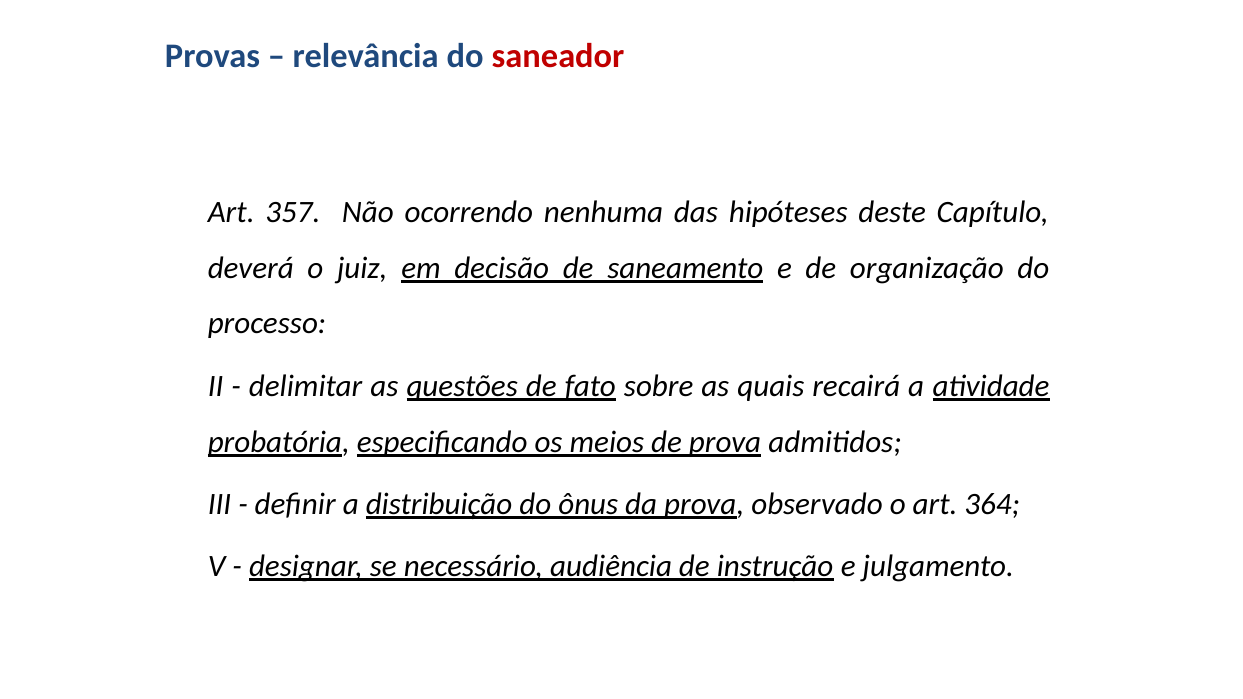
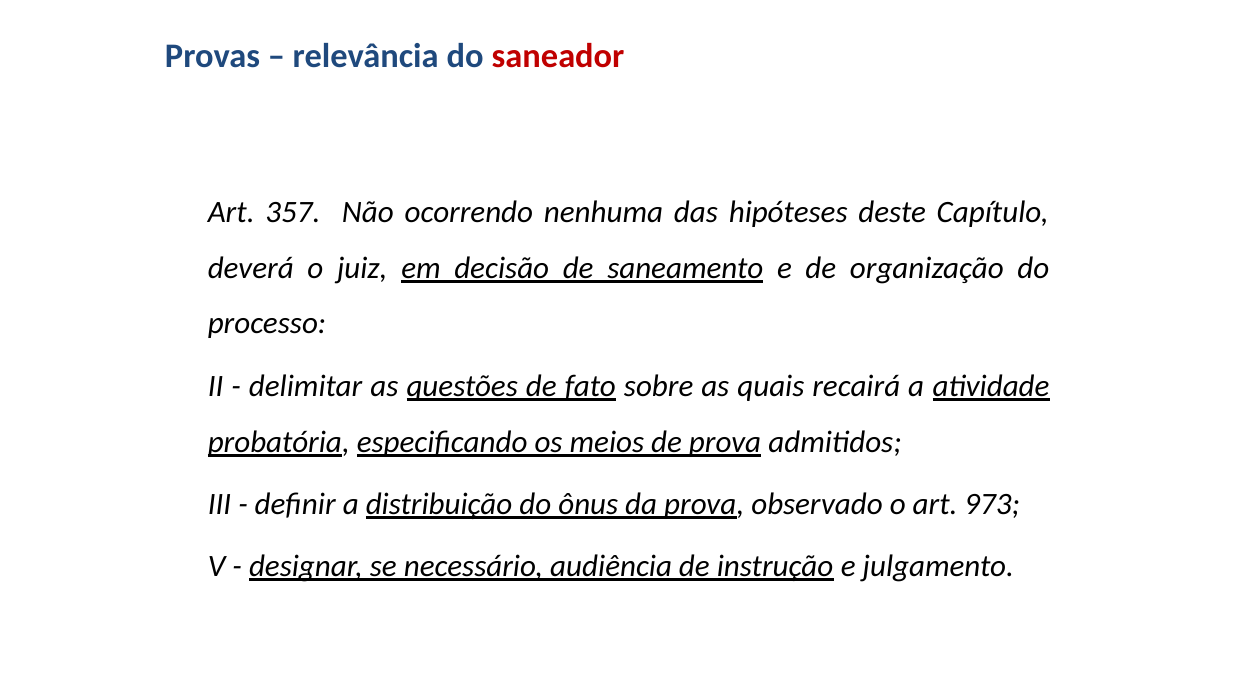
364: 364 -> 973 (992, 504)
